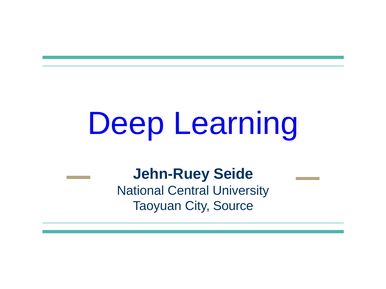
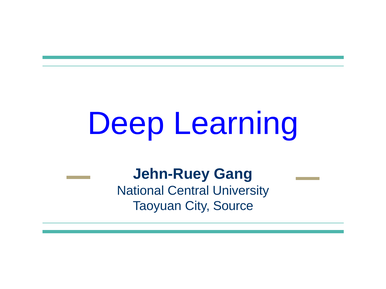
Seide: Seide -> Gang (233, 174)
